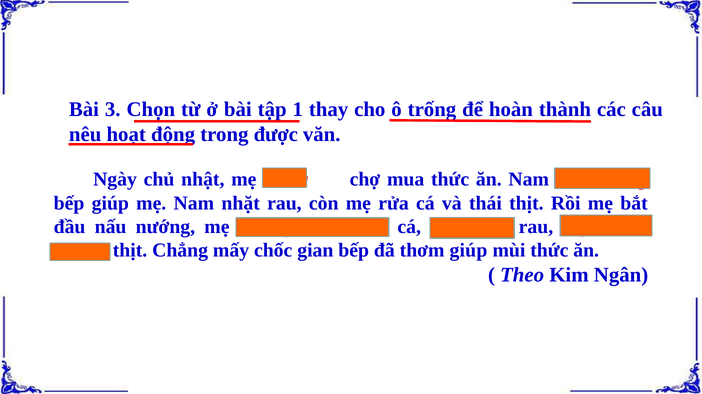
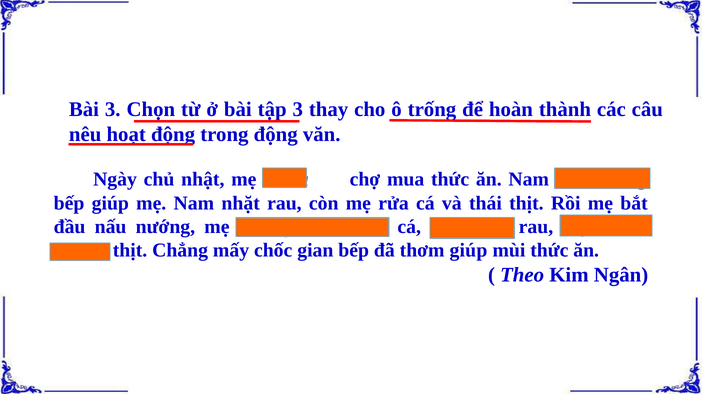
tập 1: 1 -> 3 (298, 109)
trong được: được -> động (276, 134)
